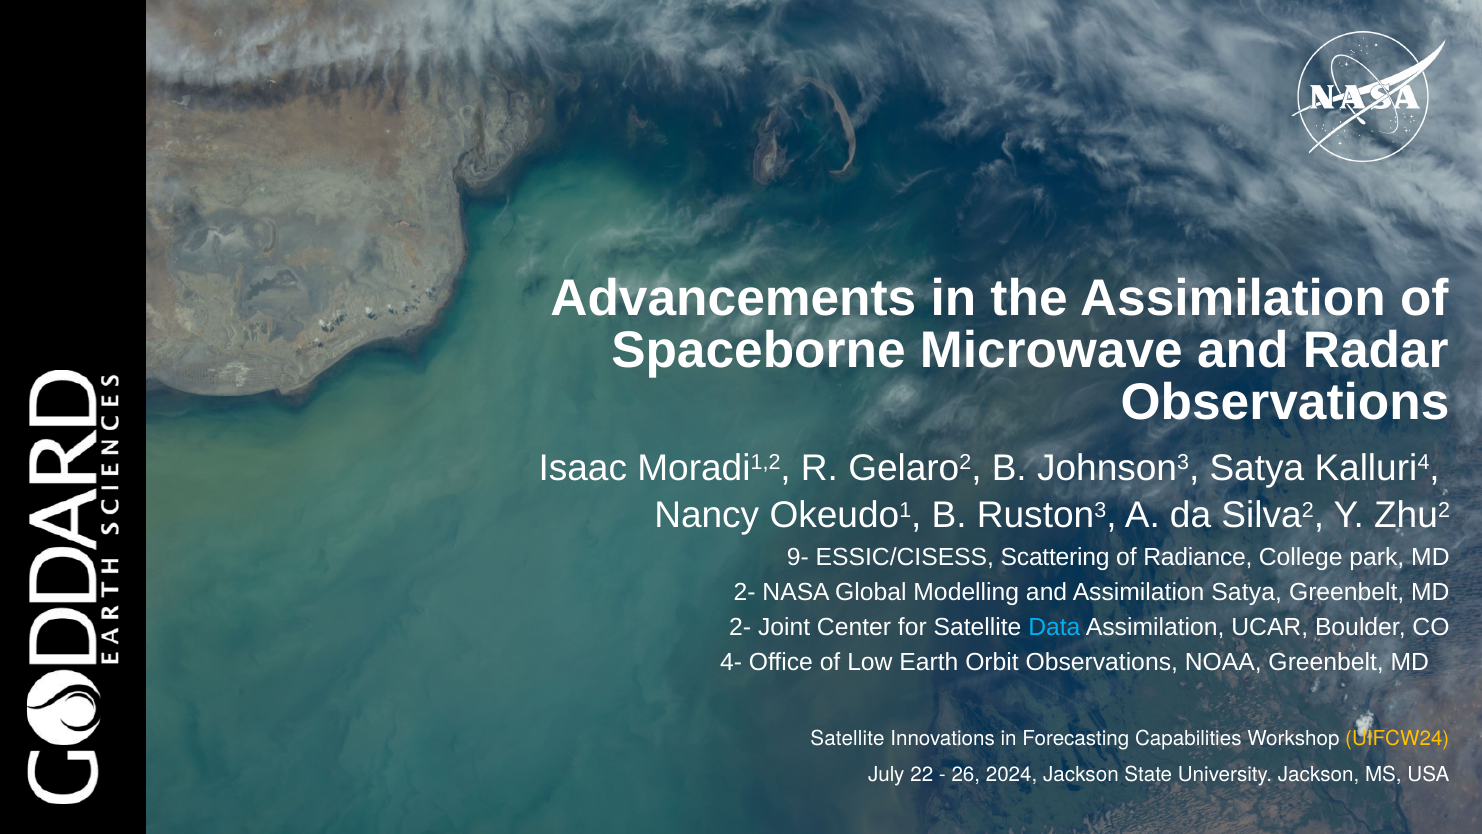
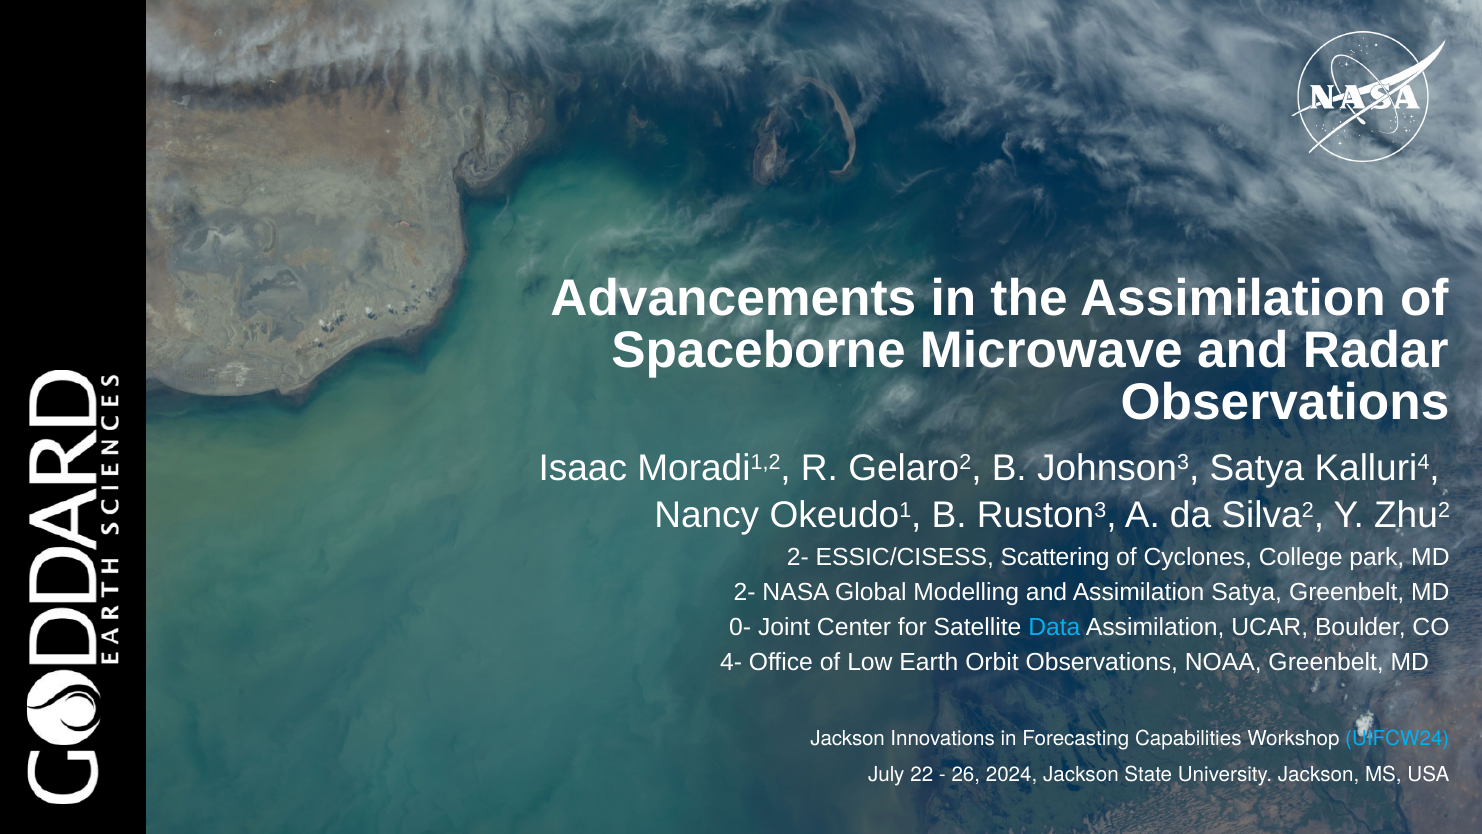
9-: 9- -> 2- (798, 557)
Radiance: Radiance -> Cyclones (1198, 557)
2-: 2- -> 0- (740, 627)
Satellite: Satellite -> Jackson (848, 738)
UIFCW24 colour: yellow -> light blue (1397, 738)
